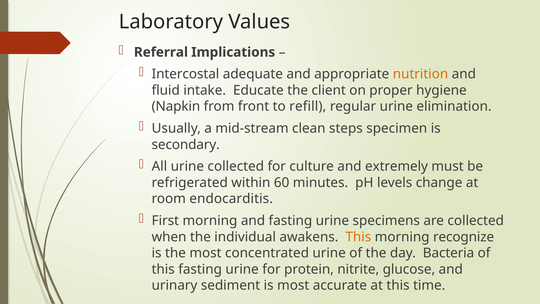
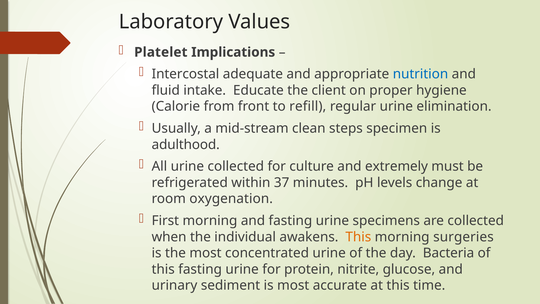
Referral: Referral -> Platelet (161, 52)
nutrition colour: orange -> blue (420, 74)
Napkin: Napkin -> Calorie (176, 106)
secondary: secondary -> adulthood (186, 144)
60: 60 -> 37 (282, 182)
endocarditis: endocarditis -> oxygenation (231, 199)
recognize: recognize -> surgeries (463, 237)
